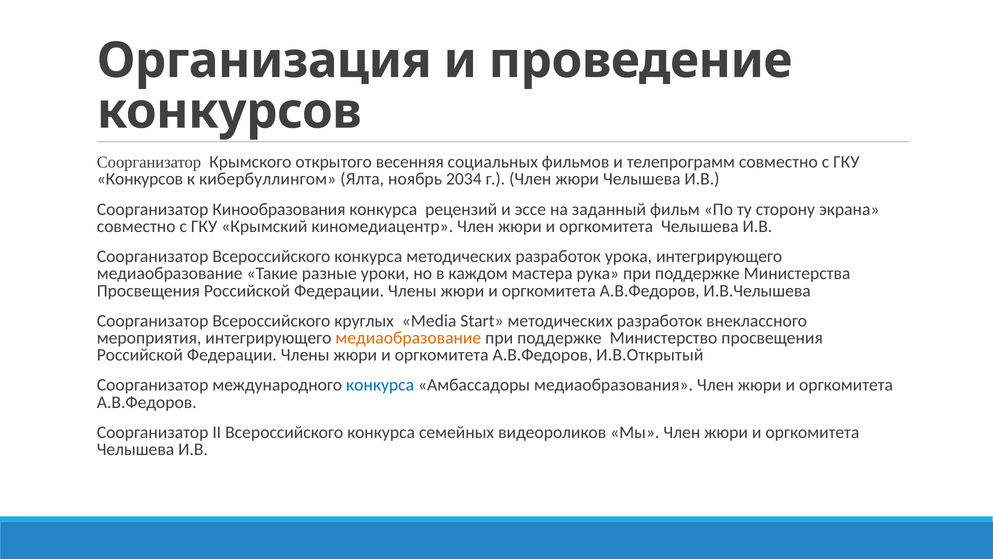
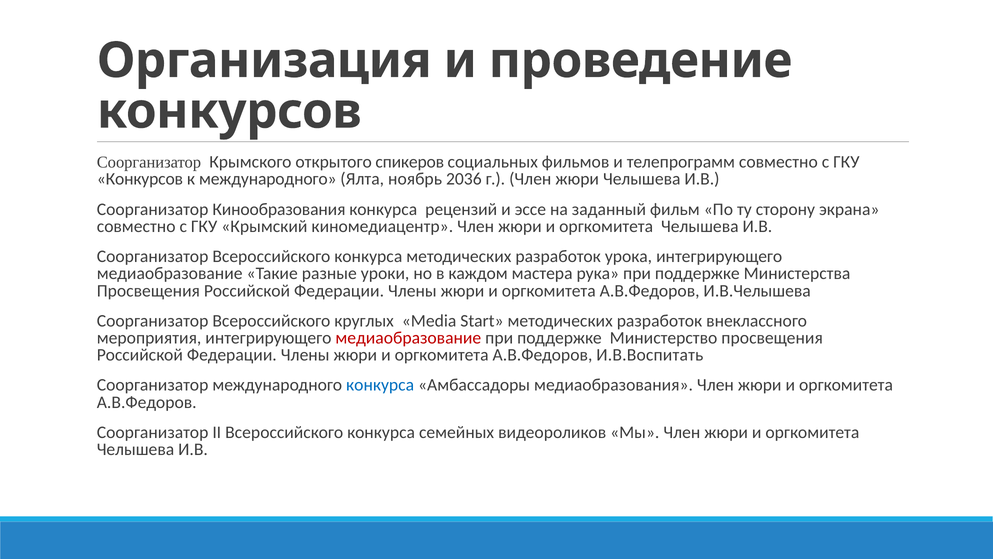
весенняя: весенняя -> спикеров (410, 162)
к кибербуллингом: кибербуллингом -> международного (268, 179)
2034: 2034 -> 2036 (464, 179)
медиаобразование colour: orange -> red (408, 338)
И.В.Открытый: И.В.Открытый -> И.В.Воспитать (650, 355)
